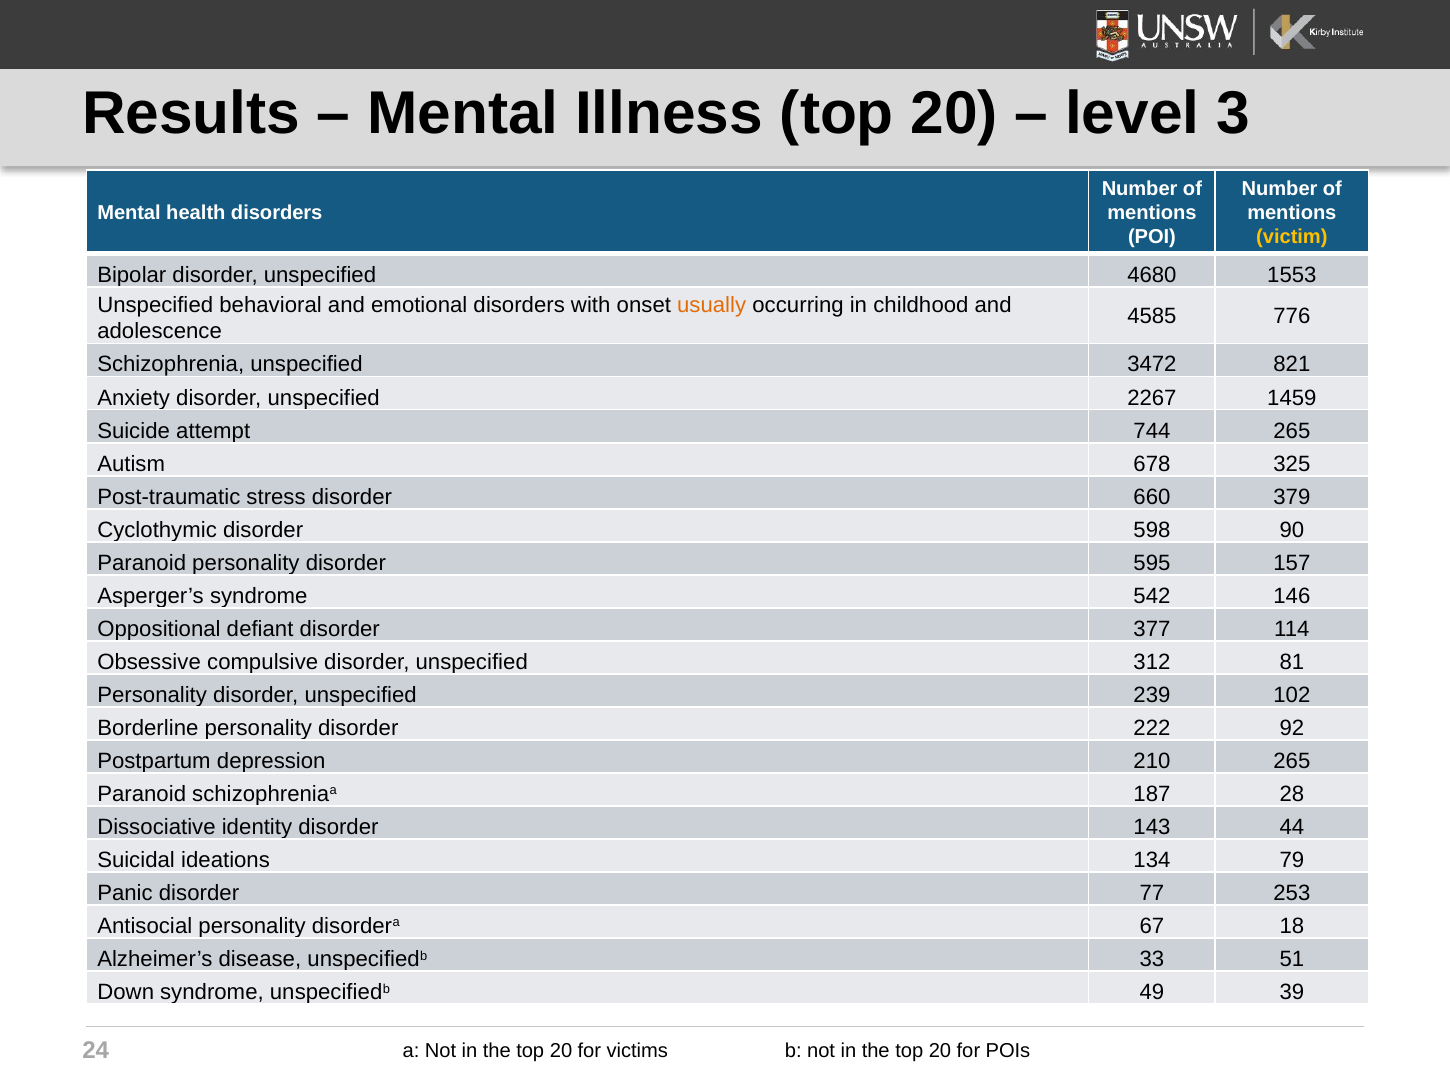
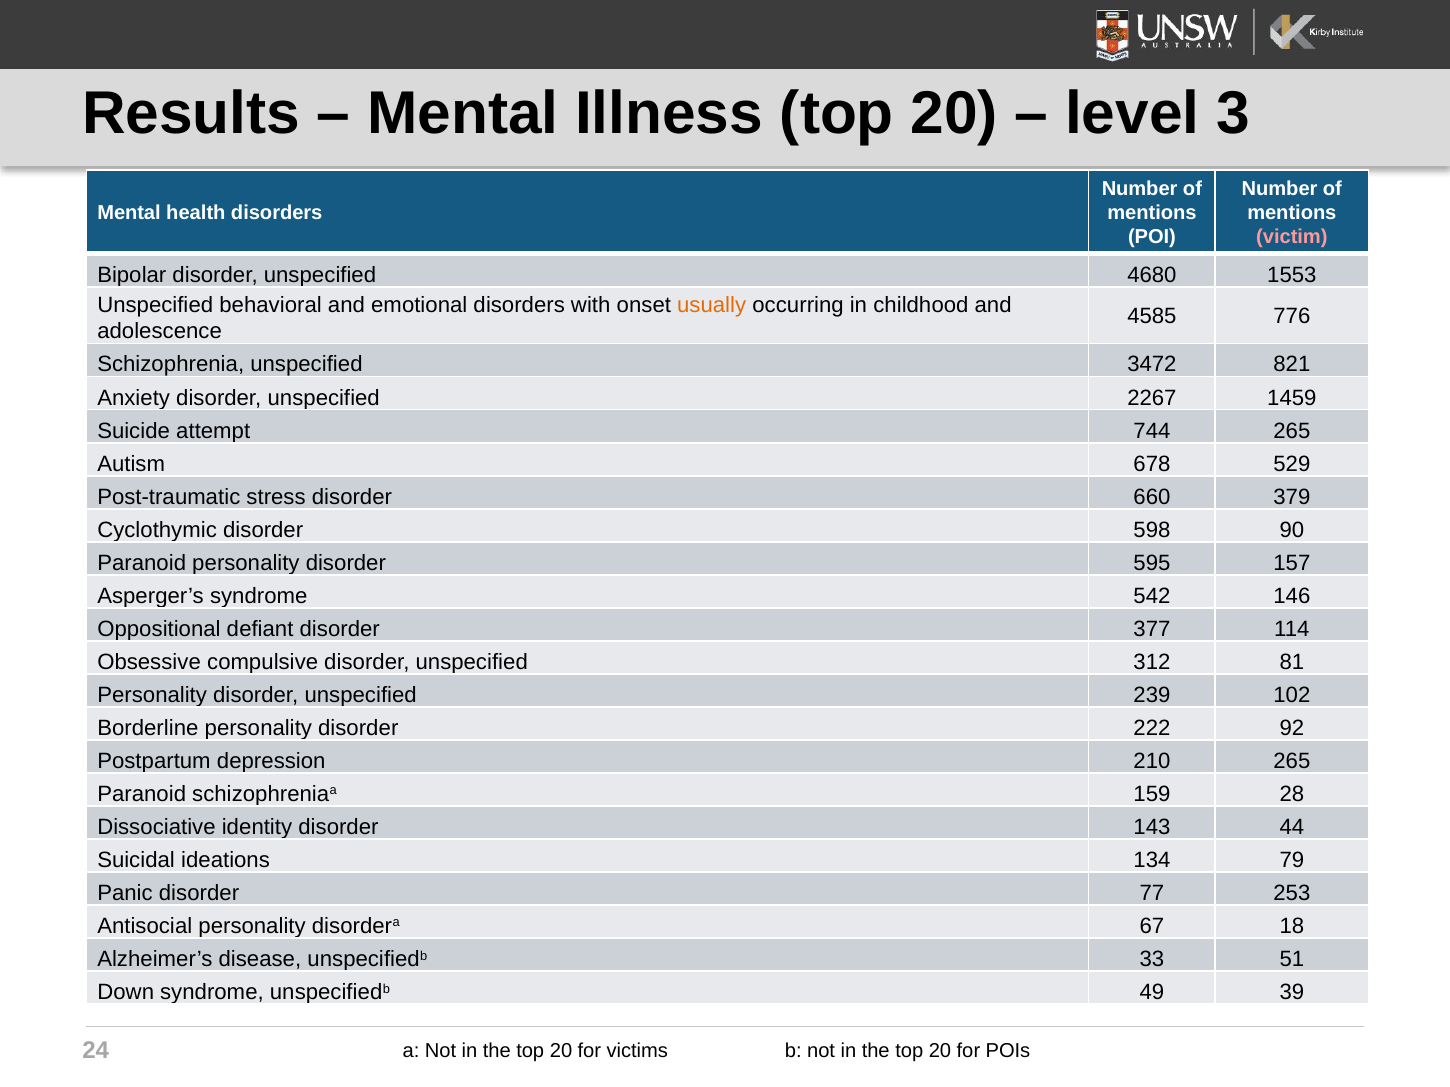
victim colour: yellow -> pink (1292, 237)
325: 325 -> 529 (1292, 464)
187: 187 -> 159 (1152, 795)
